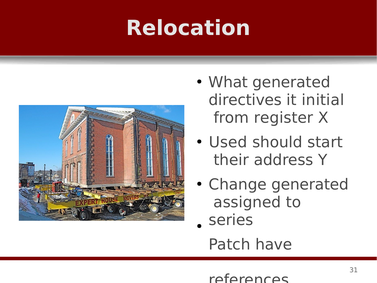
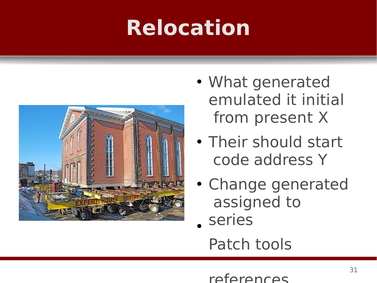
directives: directives -> emulated (245, 100)
register: register -> present (283, 118)
Used: Used -> Their (228, 142)
their: their -> code (231, 160)
have: have -> tools (274, 244)
